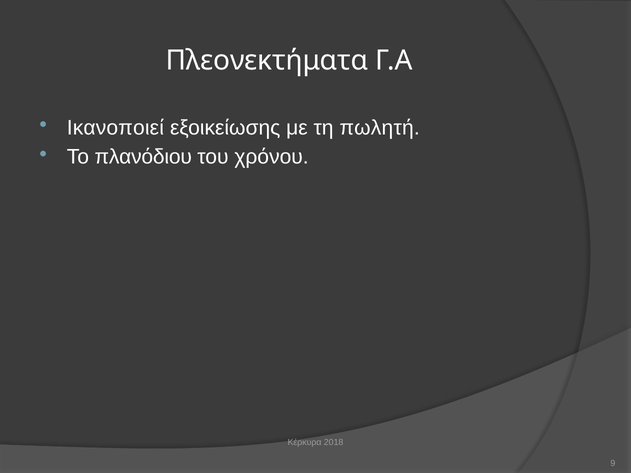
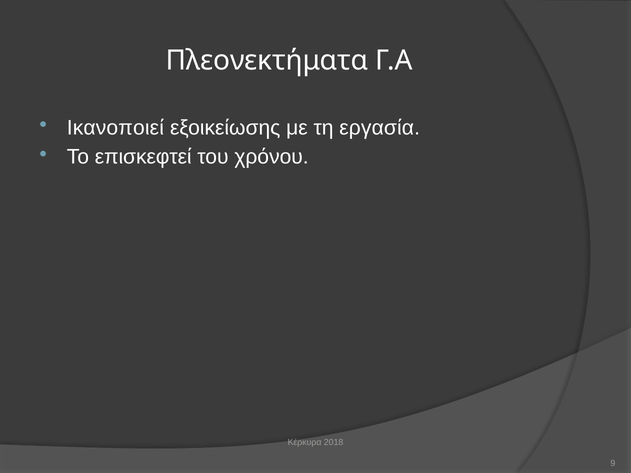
πωλητή: πωλητή -> εργασία (380, 128)
πλανόδιου: πλανόδιου -> επισκεφτεί (143, 157)
